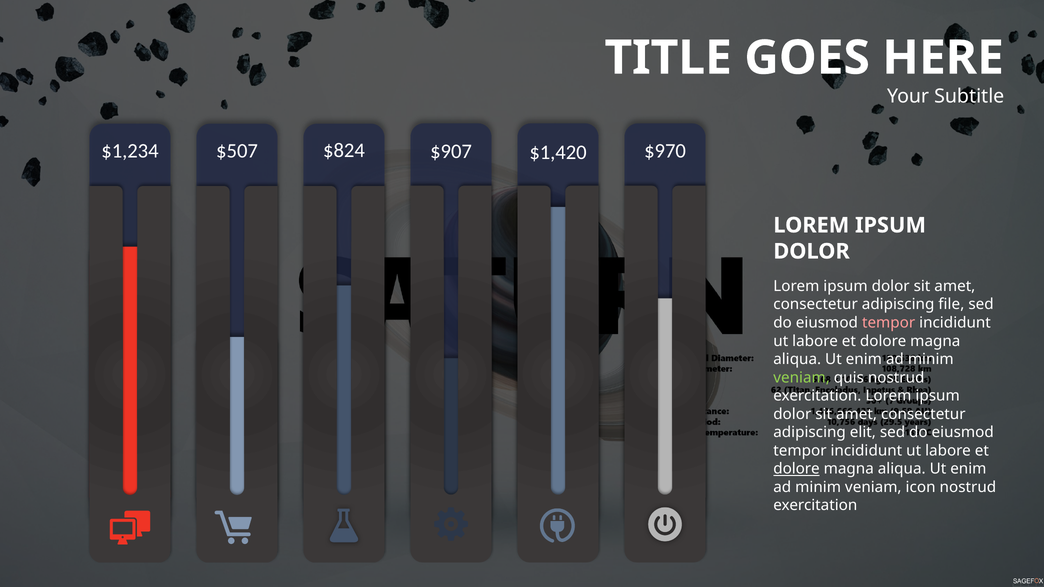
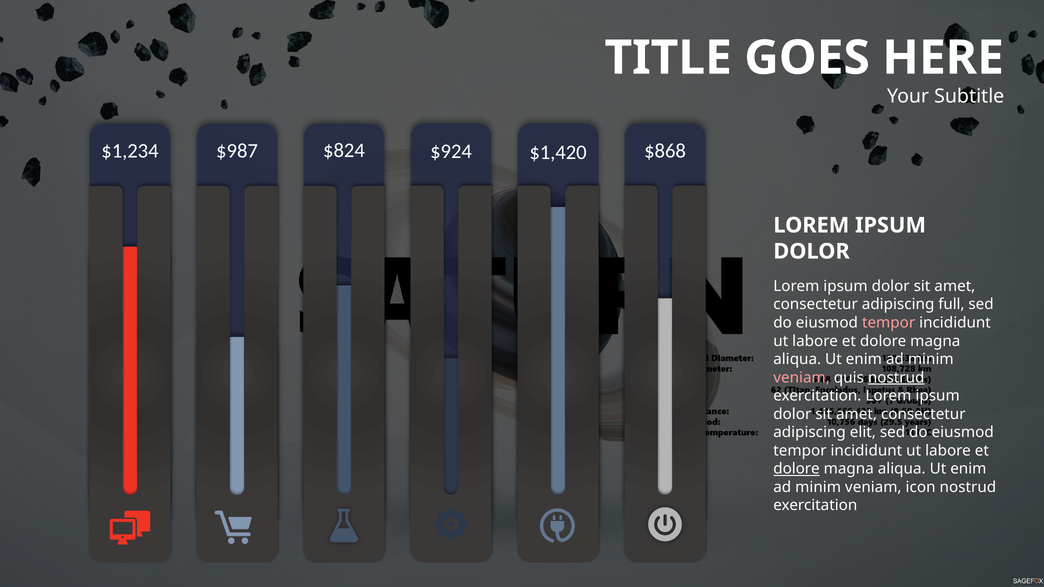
$507: $507 -> $987 (237, 151)
$907: $907 -> $924 (451, 151)
$970: $970 -> $868 (665, 151)
file: file -> full (951, 305)
veniam colour: light green -> pink (802, 378)
nostrud underline: none -> present (896, 378)
